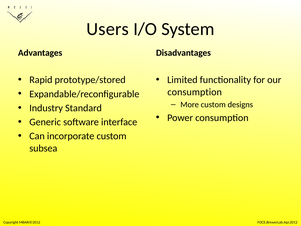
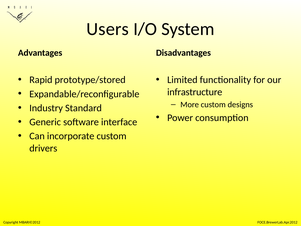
consumption: consumption -> infrastructure (195, 92)
subsea: subsea -> drivers (43, 148)
